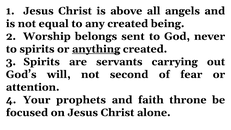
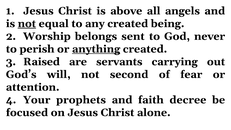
not underline: none -> present (27, 24)
to spirits: spirits -> perish (37, 49)
3 Spirits: Spirits -> Raised (42, 62)
throne: throne -> decree (188, 100)
